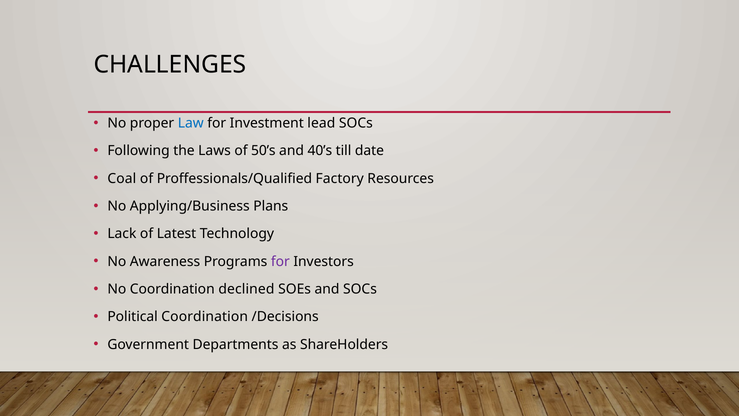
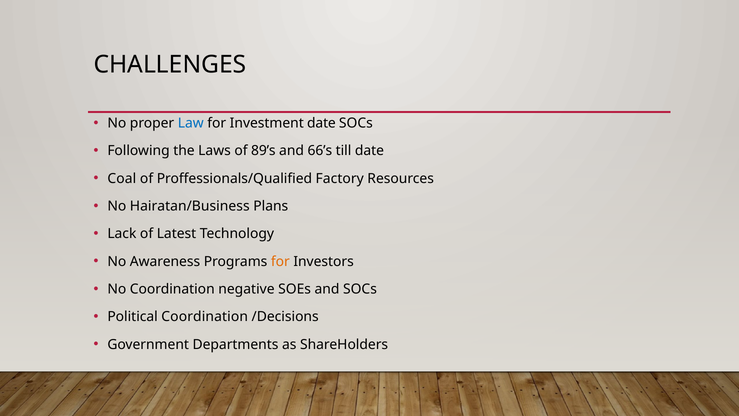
Investment lead: lead -> date (321, 123)
50’s: 50’s -> 89’s (263, 151)
40’s: 40’s -> 66’s (320, 151)
Applying/Business: Applying/Business -> Hairatan/Business (190, 206)
for colour: purple -> orange (280, 261)
declined: declined -> negative (246, 289)
